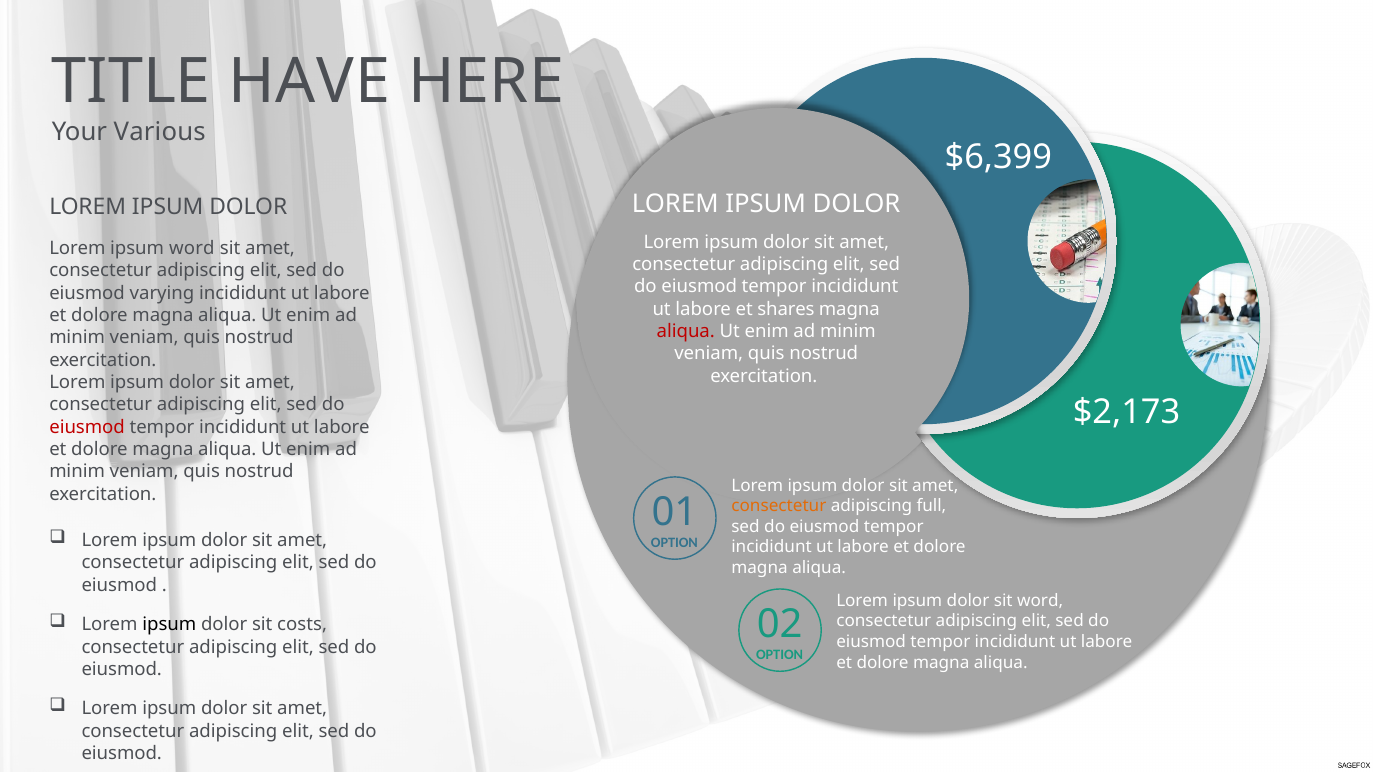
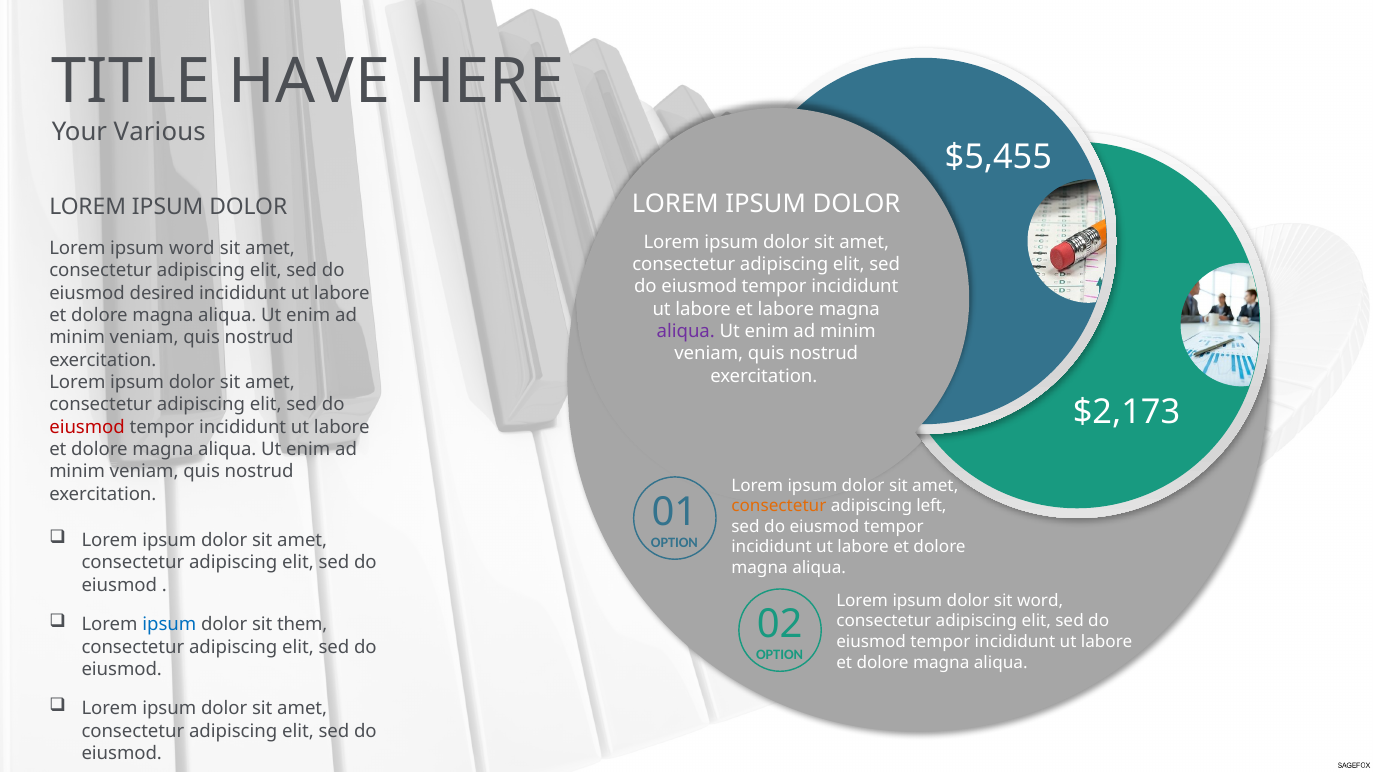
$6,399: $6,399 -> $5,455 (998, 157)
varying: varying -> desired (162, 293)
et shares: shares -> labore (786, 309)
aliqua colour: red -> purple (686, 332)
full: full -> left (931, 506)
ipsum colour: black -> blue (169, 625)
costs: costs -> them (302, 625)
